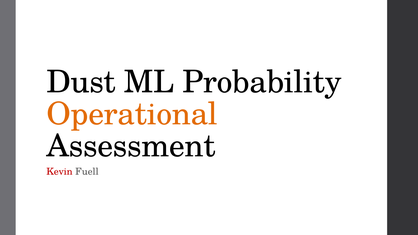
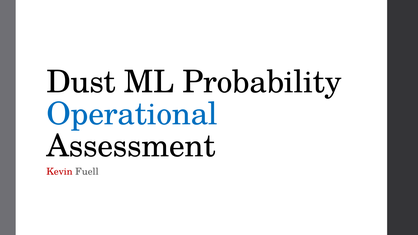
Operational colour: orange -> blue (132, 114)
